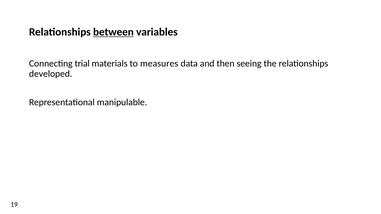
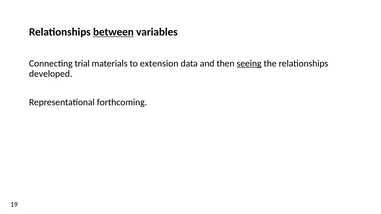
measures: measures -> extension (159, 64)
seeing underline: none -> present (249, 64)
manipulable: manipulable -> forthcoming (122, 102)
